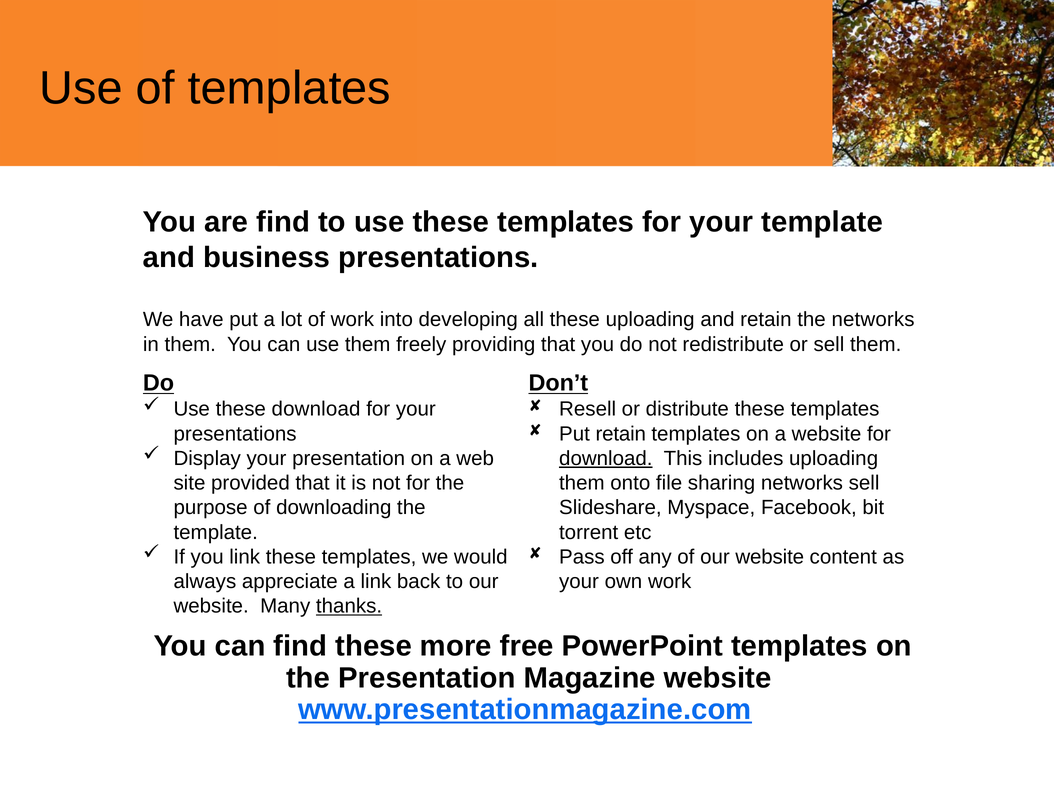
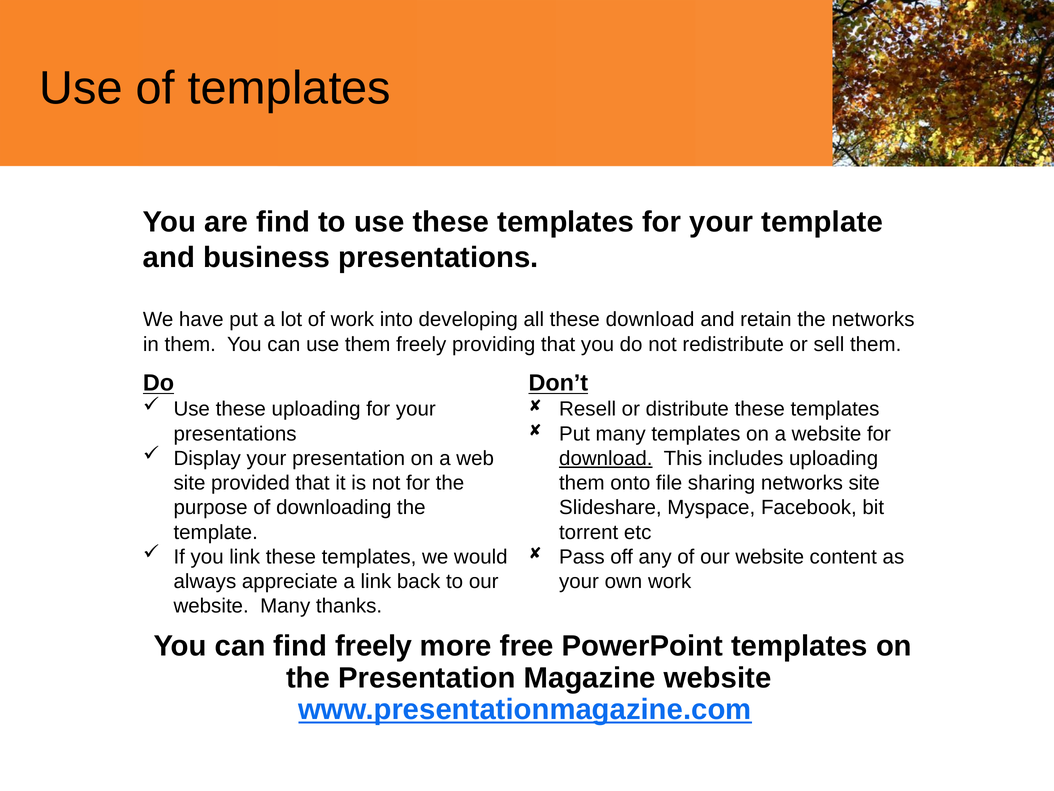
these uploading: uploading -> download (650, 320)
these download: download -> uploading (316, 409)
Put retain: retain -> many (621, 434)
networks sell: sell -> site (864, 483)
thanks underline: present -> none (349, 606)
find these: these -> freely (374, 646)
